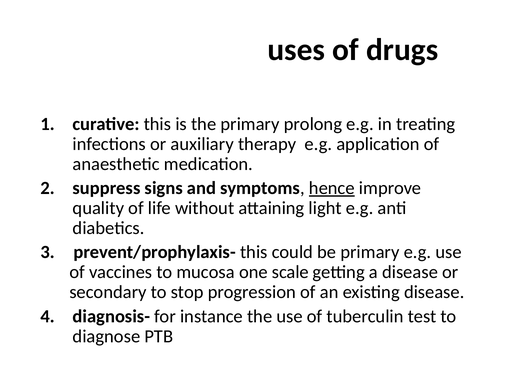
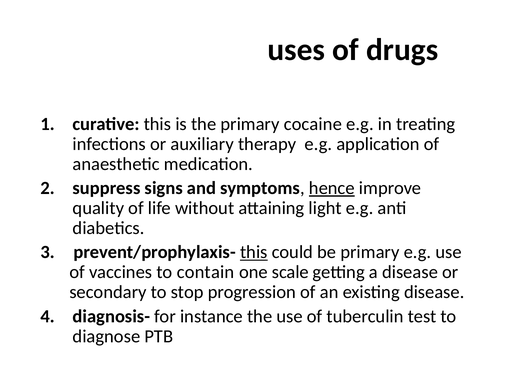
prolong: prolong -> cocaine (313, 124)
this underline: none -> present (254, 252)
mucosa: mucosa -> contain (206, 273)
